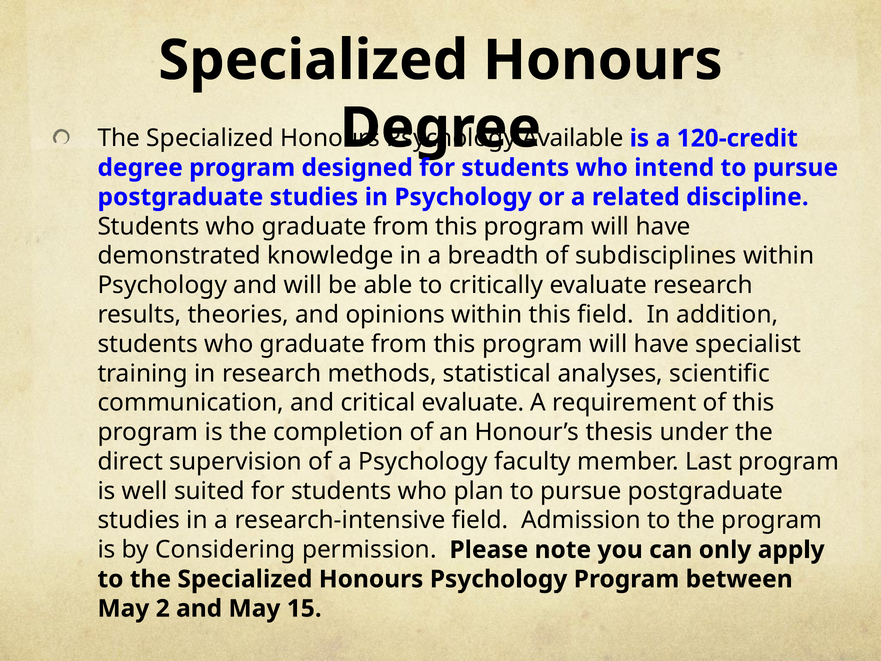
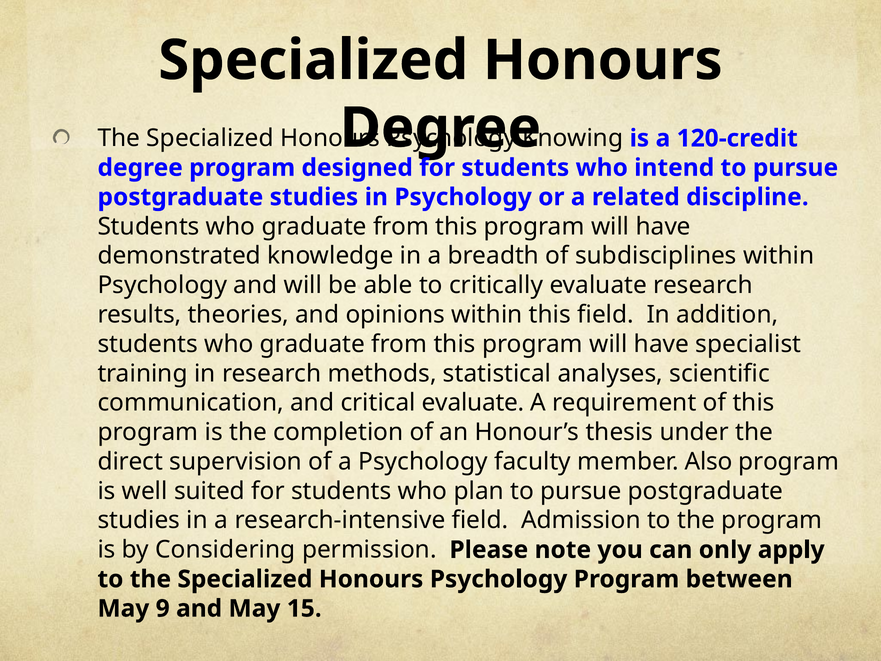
Available: Available -> Knowing (573, 138)
Last: Last -> Also (709, 461)
2: 2 -> 9 (163, 608)
